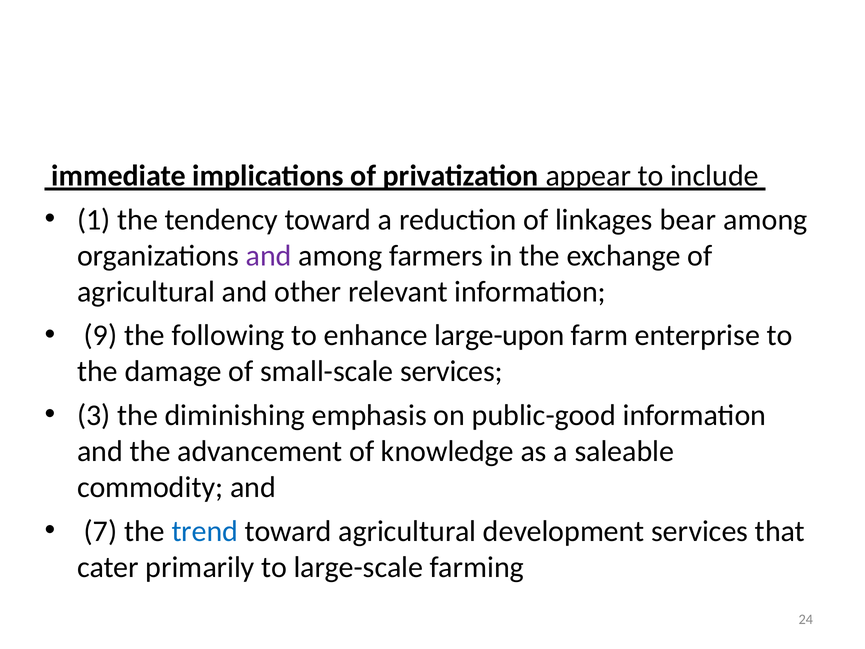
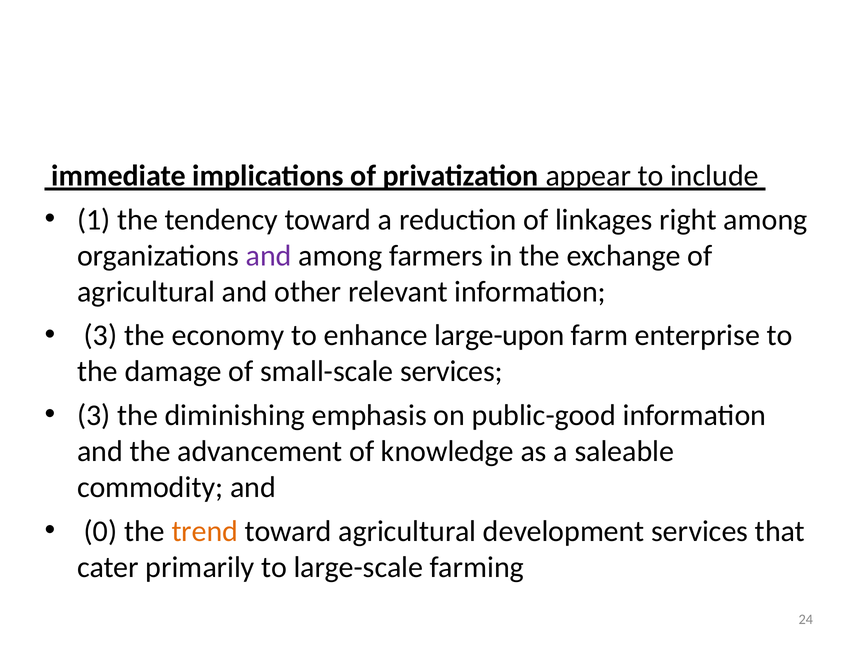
bear: bear -> right (688, 220)
9: 9 -> 3 (101, 335)
following: following -> economy (228, 335)
7: 7 -> 0 (101, 531)
trend colour: blue -> orange (205, 531)
